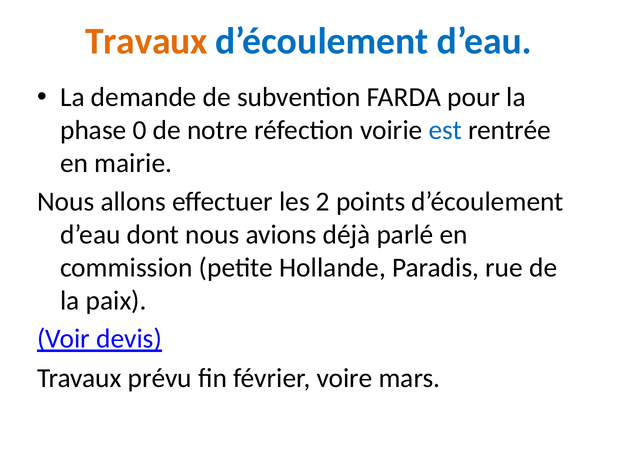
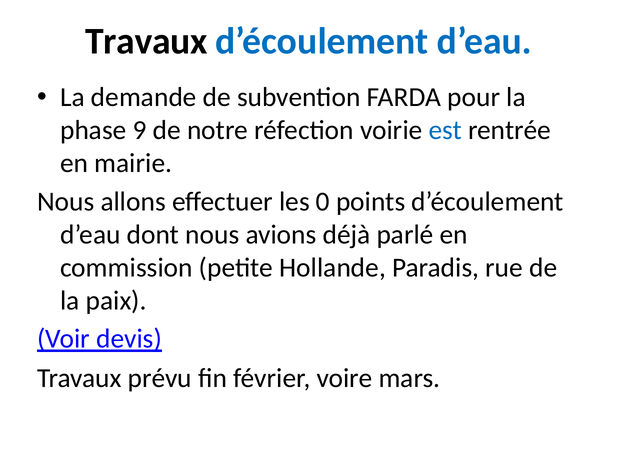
Travaux colour: orange -> black (146, 41)
0: 0 -> 9 (140, 130)
2: 2 -> 0 (323, 202)
